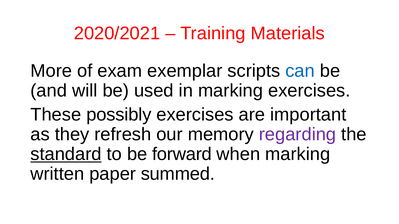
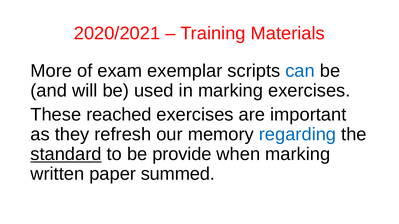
possibly: possibly -> reached (119, 115)
regarding colour: purple -> blue (298, 135)
forward: forward -> provide (182, 154)
